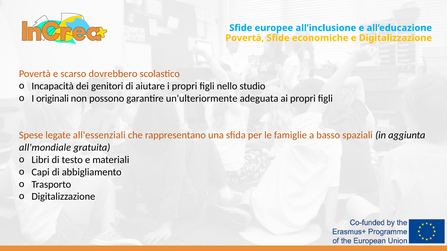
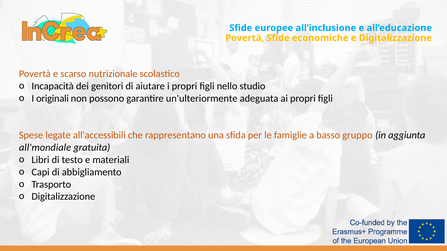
dovrebbero: dovrebbero -> nutrizionale (113, 74)
all'essenziali: all'essenziali -> all'accessibili (99, 135)
spaziali: spaziali -> gruppo (357, 135)
